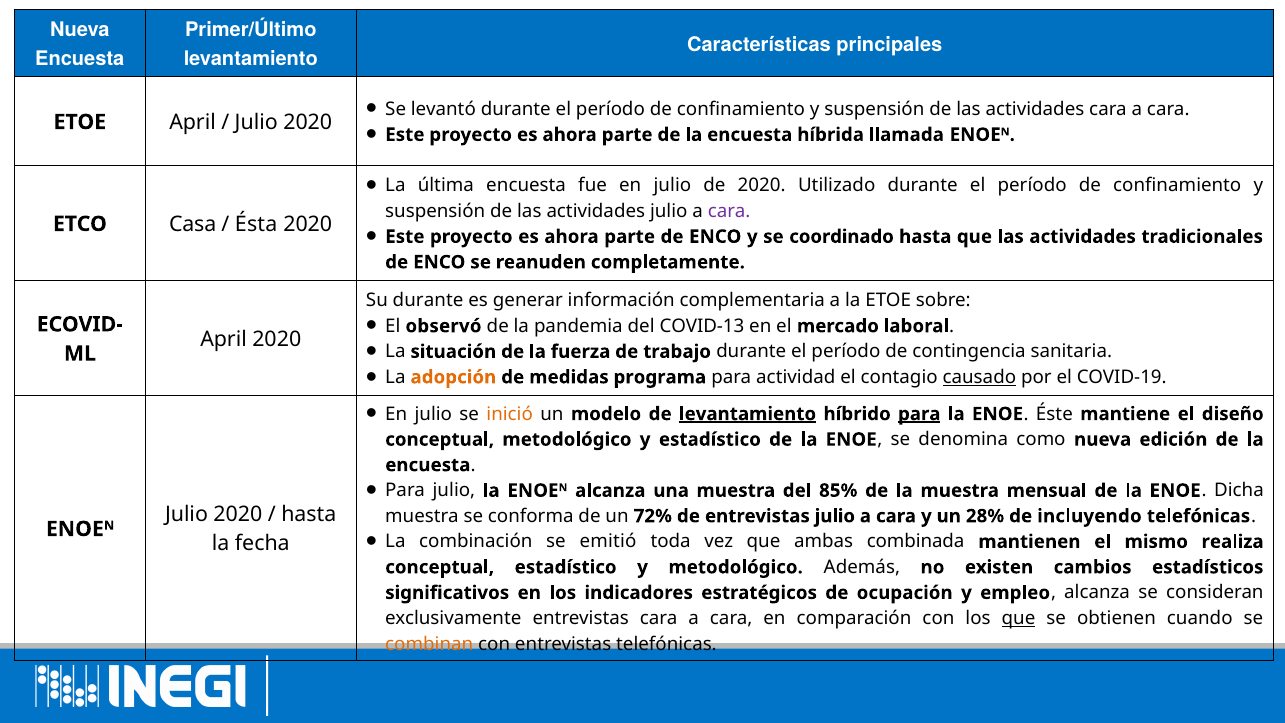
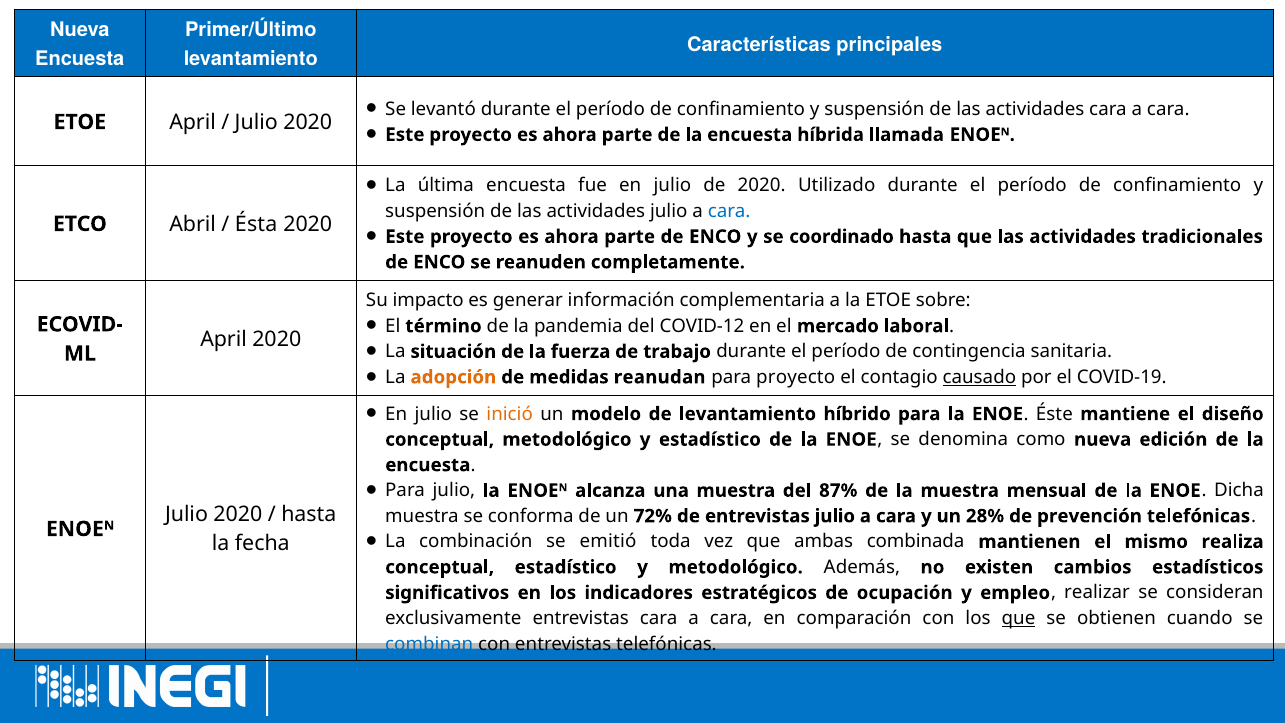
cara colour: purple -> blue (729, 211)
Casa: Casa -> Abril (193, 224)
Su durante: durante -> impacto (428, 300)
observó: observó -> término (444, 326)
COVID-13: COVID-13 -> COVID-12 (702, 326)
programa: programa -> reanudan (660, 377)
para actividad: actividad -> proyecto (796, 377)
levantamiento underline: present -> none (748, 414)
para underline: present -> none (919, 414)
85%: 85% -> 87% (838, 490)
incluyendo: incluyendo -> prevención (1090, 516)
empleo alcanza: alcanza -> realizar (1097, 593)
combinan colour: orange -> blue (429, 644)
